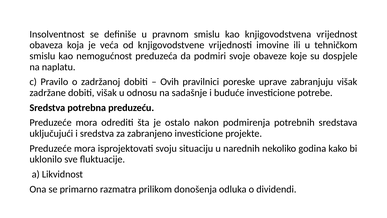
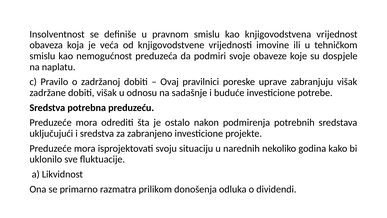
Ovih: Ovih -> Ovaj (170, 82)
